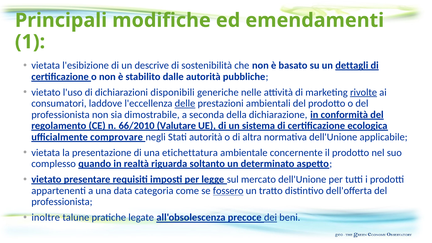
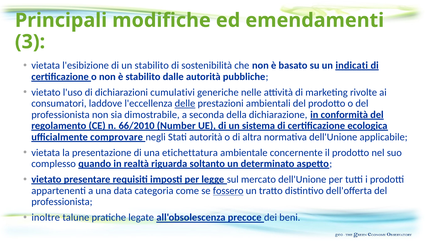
1: 1 -> 3 (30, 42)
un descrive: descrive -> stabilito (152, 65)
dettagli: dettagli -> indicati (352, 65)
disponibili: disponibili -> cumulativi (173, 92)
rivolte underline: present -> none (364, 92)
Valutare: Valutare -> Number (176, 126)
dei underline: present -> none (271, 218)
